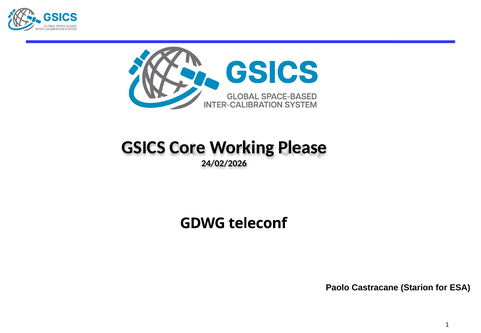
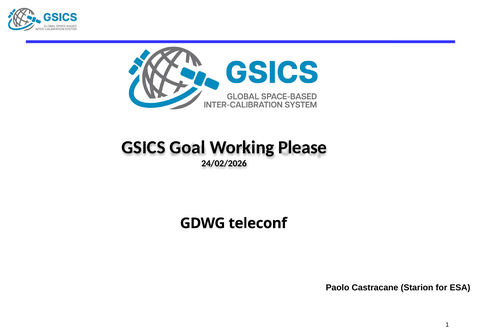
Core: Core -> Goal (188, 148)
